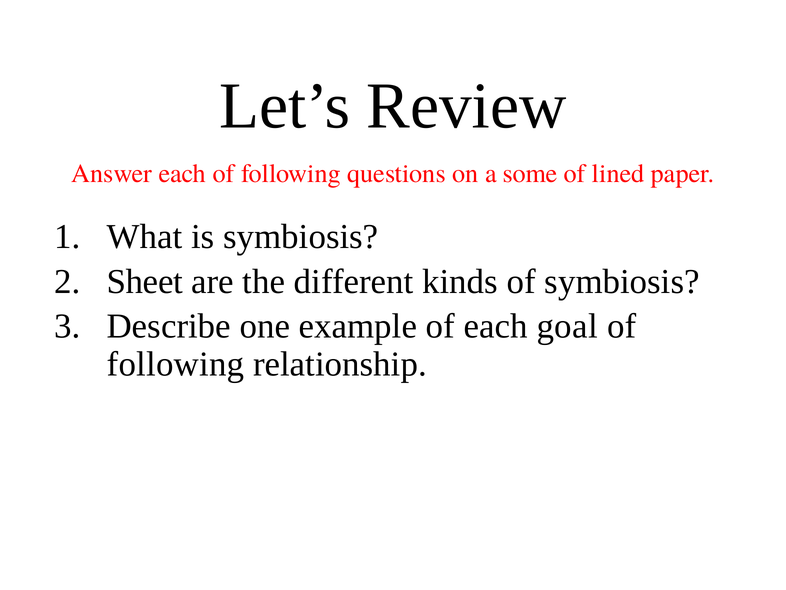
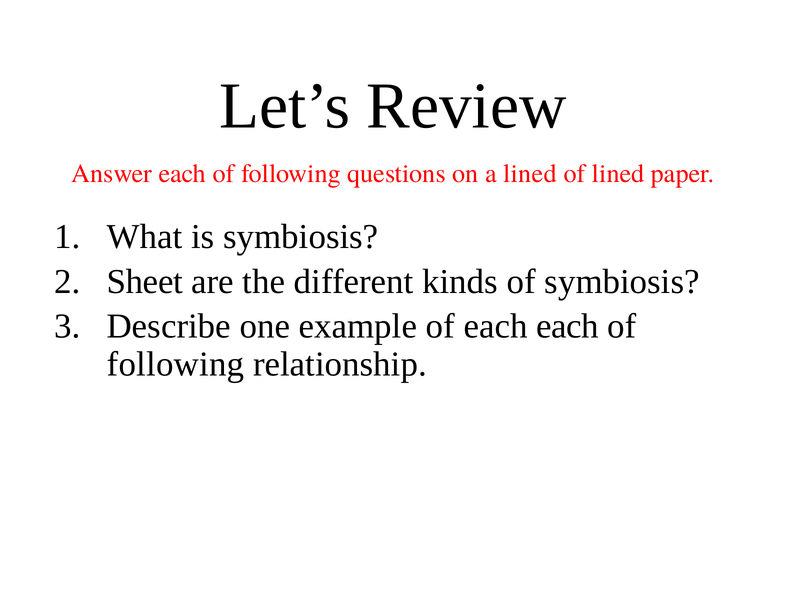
a some: some -> lined (530, 174)
each goal: goal -> each (568, 326)
